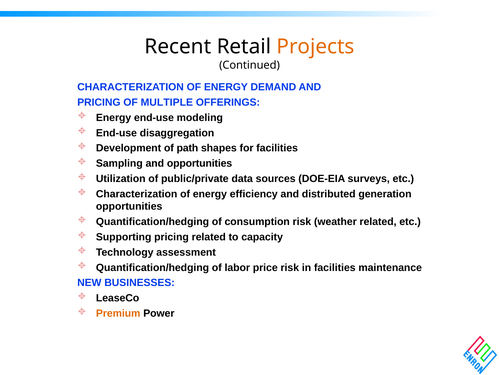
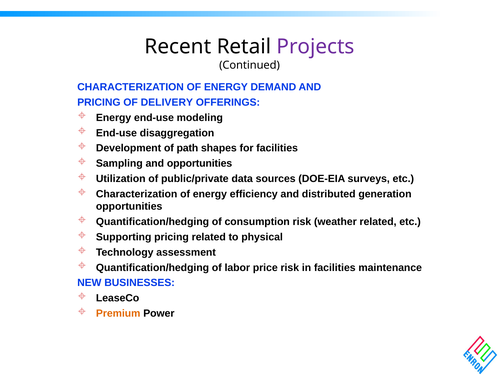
Projects colour: orange -> purple (315, 47)
MULTIPLE: MULTIPLE -> DELIVERY (167, 102)
capacity: capacity -> physical (262, 237)
